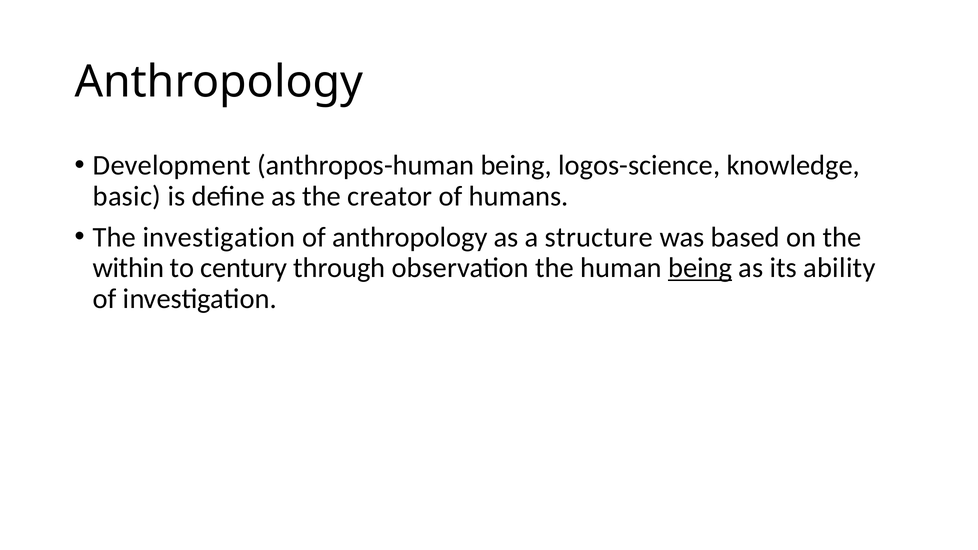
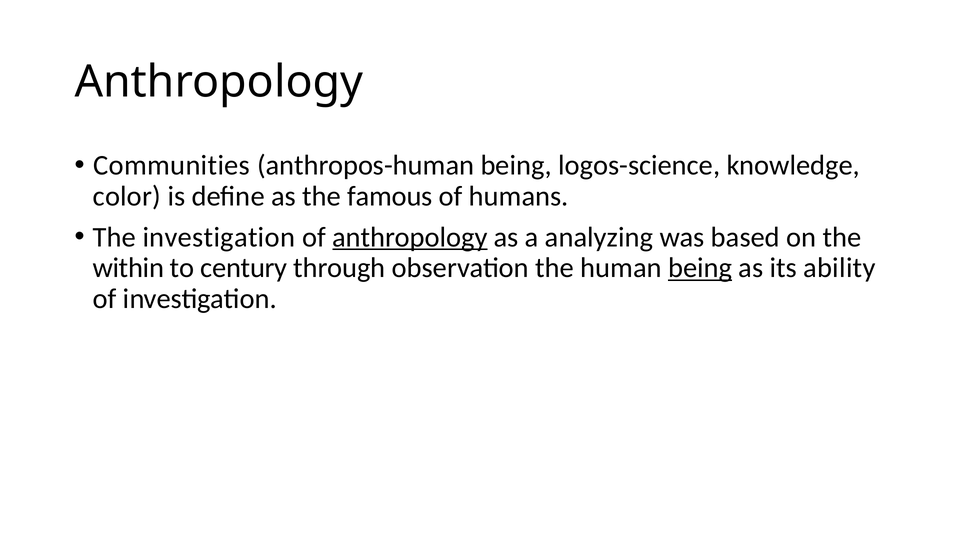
Development: Development -> Communities (172, 165)
basic: basic -> color (127, 196)
creator: creator -> famous (390, 196)
anthropology underline: none -> present (410, 237)
structure: structure -> analyzing (599, 237)
